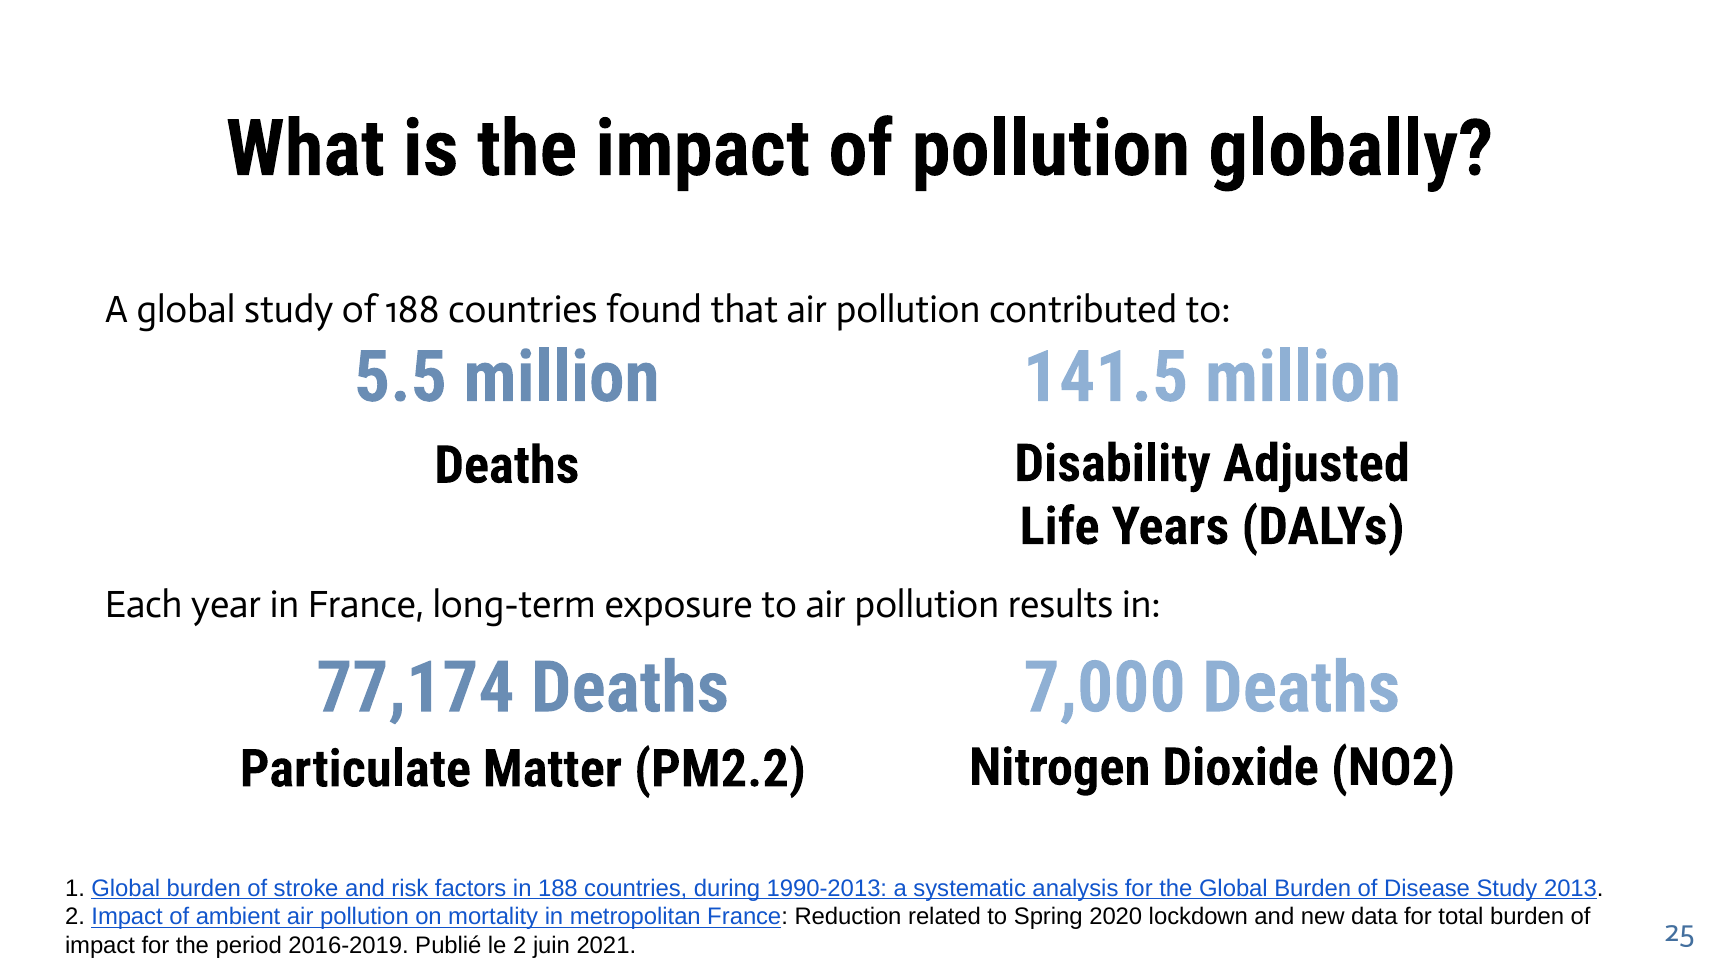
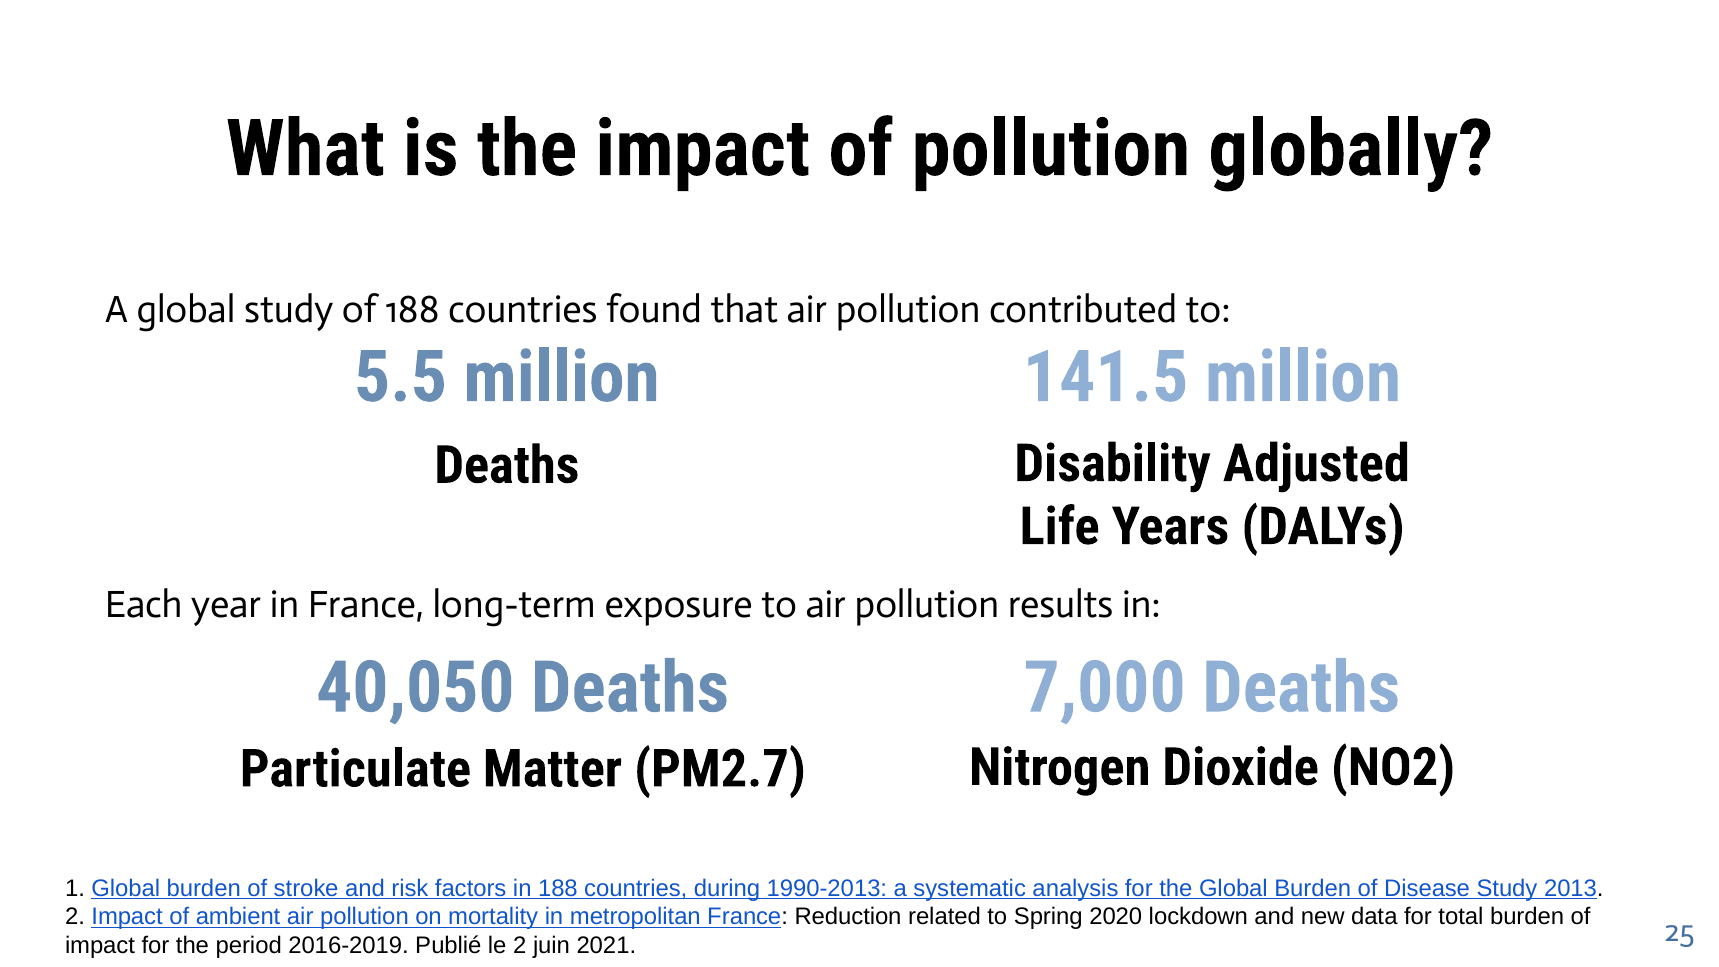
77,174: 77,174 -> 40,050 (415, 688)
PM2.2: PM2.2 -> PM2.7 (720, 769)
